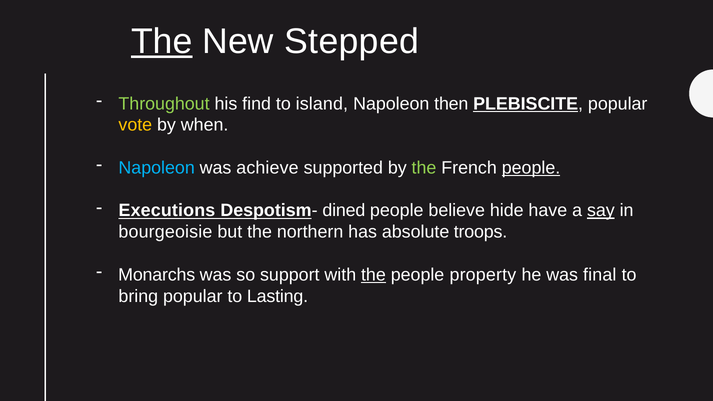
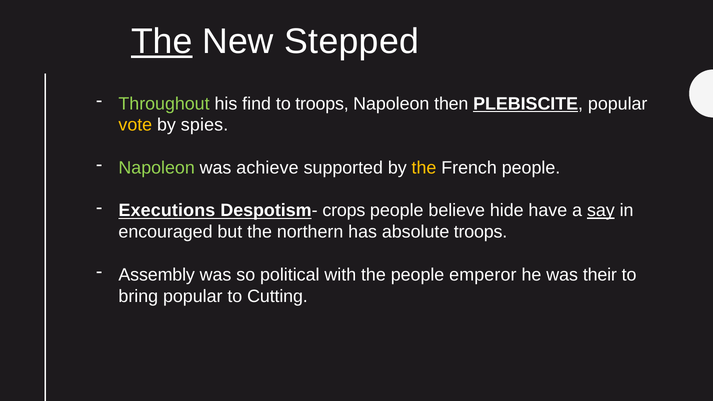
to island: island -> troops (322, 104)
when: when -> spies (205, 125)
Napoleon colour: light blue -> light green (157, 168)
the colour: light green -> yellow (424, 168)
people underline: present -> none (531, 168)
dined: dined -> crops (344, 211)
bourgeoisie: bourgeoisie -> encouraged (166, 232)
Monarchs: Monarchs -> Assembly (157, 275)
support: support -> political (290, 275)
the underline: present -> none (373, 275)
property: property -> emperor (483, 275)
final: final -> their (600, 275)
Lasting: Lasting -> Cutting (277, 296)
